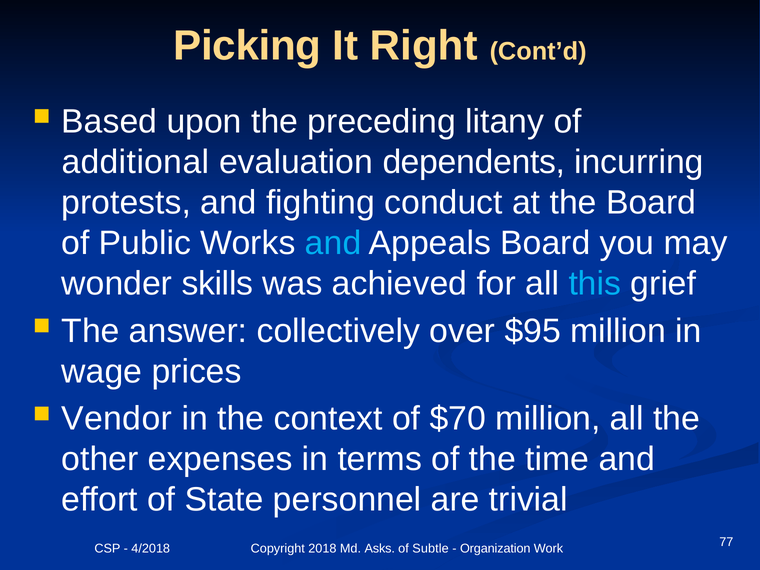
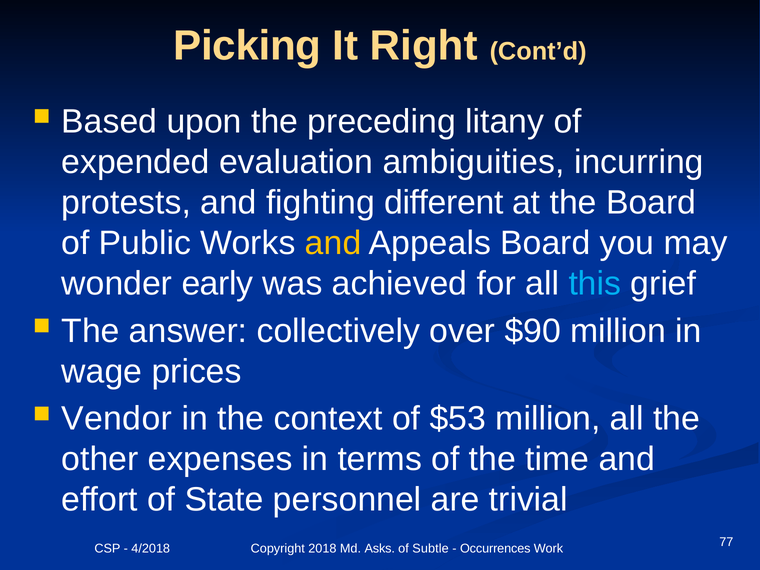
additional: additional -> expended (136, 162)
dependents: dependents -> ambiguities (474, 162)
conduct: conduct -> different (444, 203)
and colour: light blue -> yellow (333, 243)
skills: skills -> early (217, 284)
$95: $95 -> $90 (533, 331)
$70: $70 -> $53 (458, 419)
Organization: Organization -> Occurrences (495, 548)
